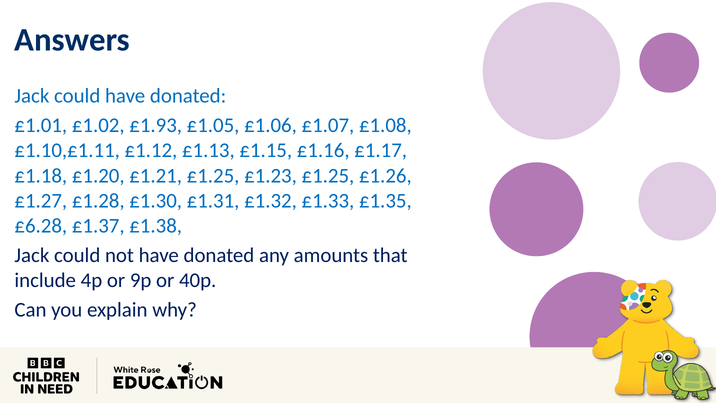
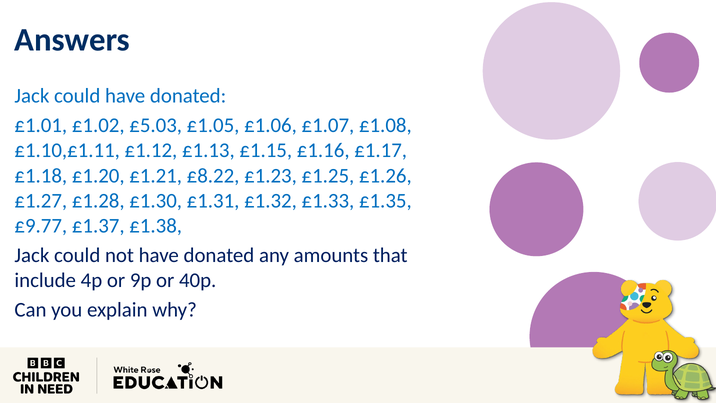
£1.93: £1.93 -> £5.03 (156, 125)
£1.21 £1.25: £1.25 -> £8.22 (213, 176)
£6.28: £6.28 -> £9.77 (41, 226)
